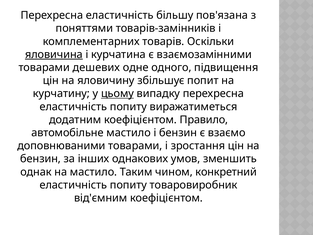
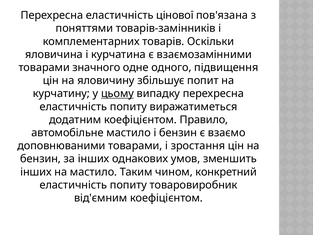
більшу: більшу -> цінової (175, 15)
яловичина underline: present -> none (54, 54)
дешевих: дешевих -> значного (96, 67)
однак: однак -> інших (36, 172)
